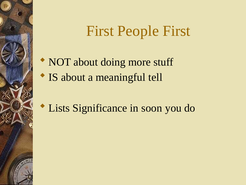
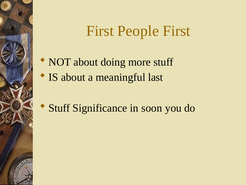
tell: tell -> last (156, 77)
Lists: Lists -> Stuff (59, 108)
